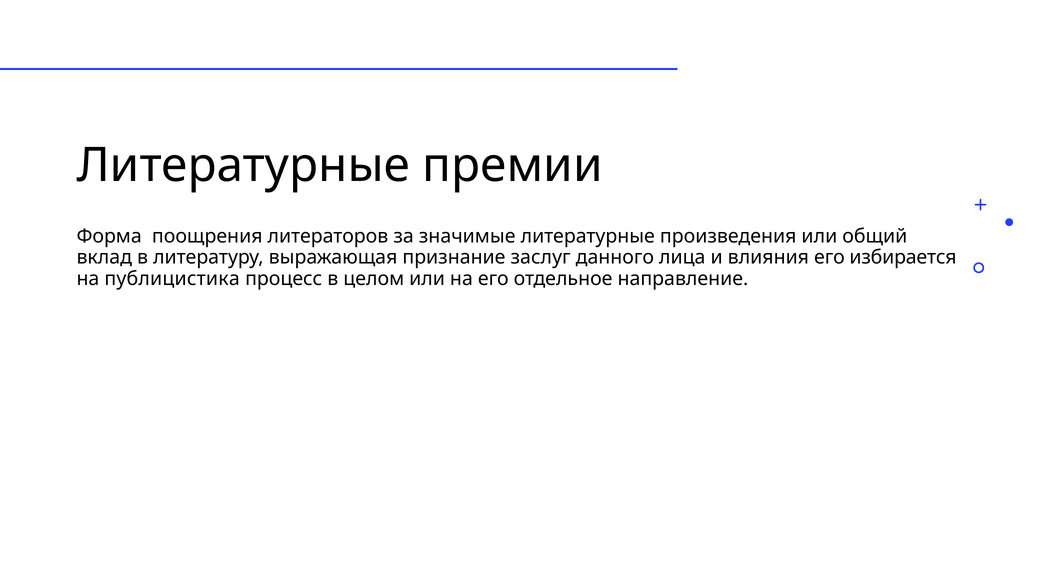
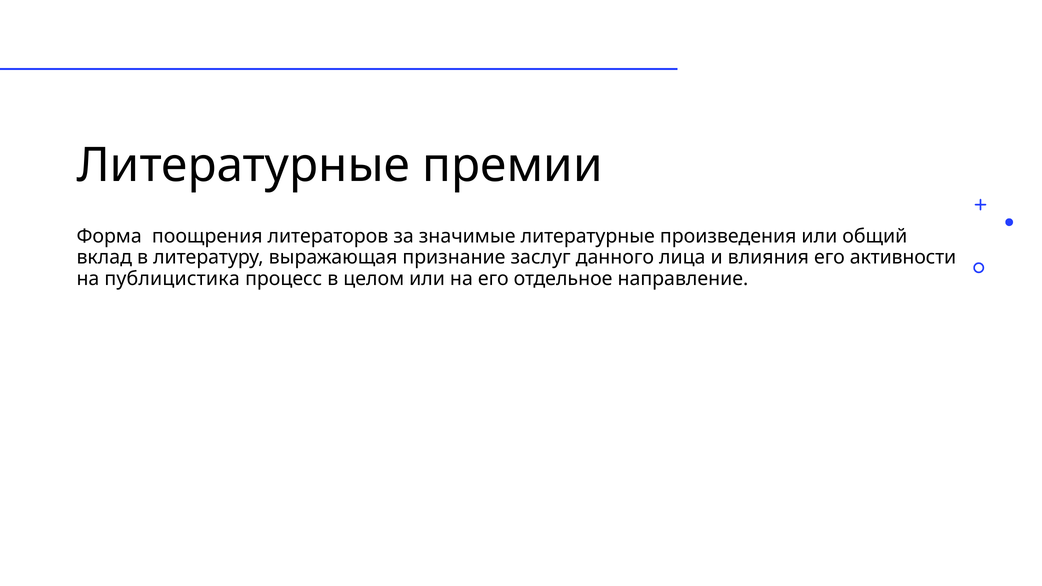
избирается: избирается -> активности (903, 258)
